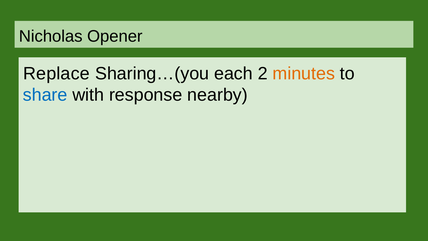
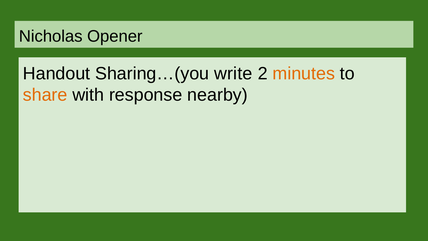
Replace: Replace -> Handout (57, 74)
each: each -> write (233, 74)
share colour: blue -> orange (45, 95)
